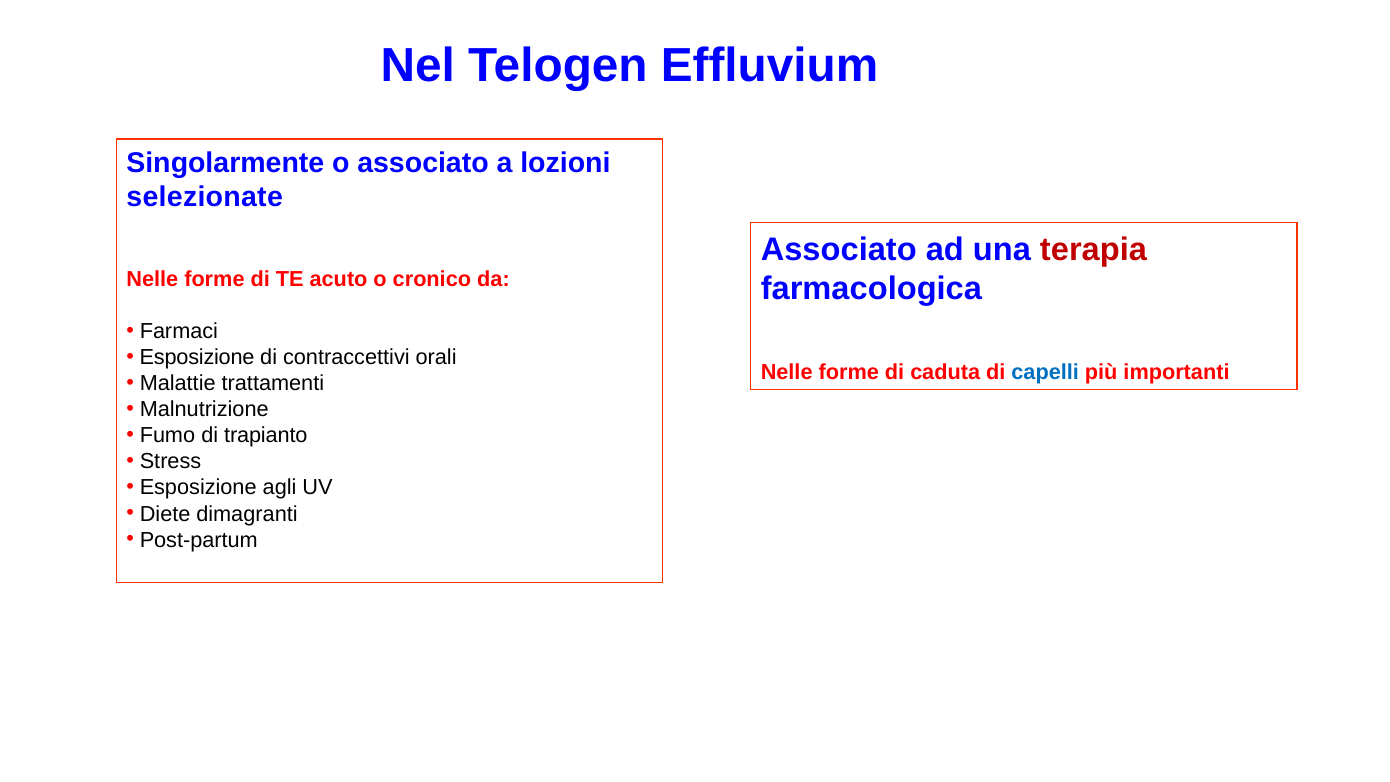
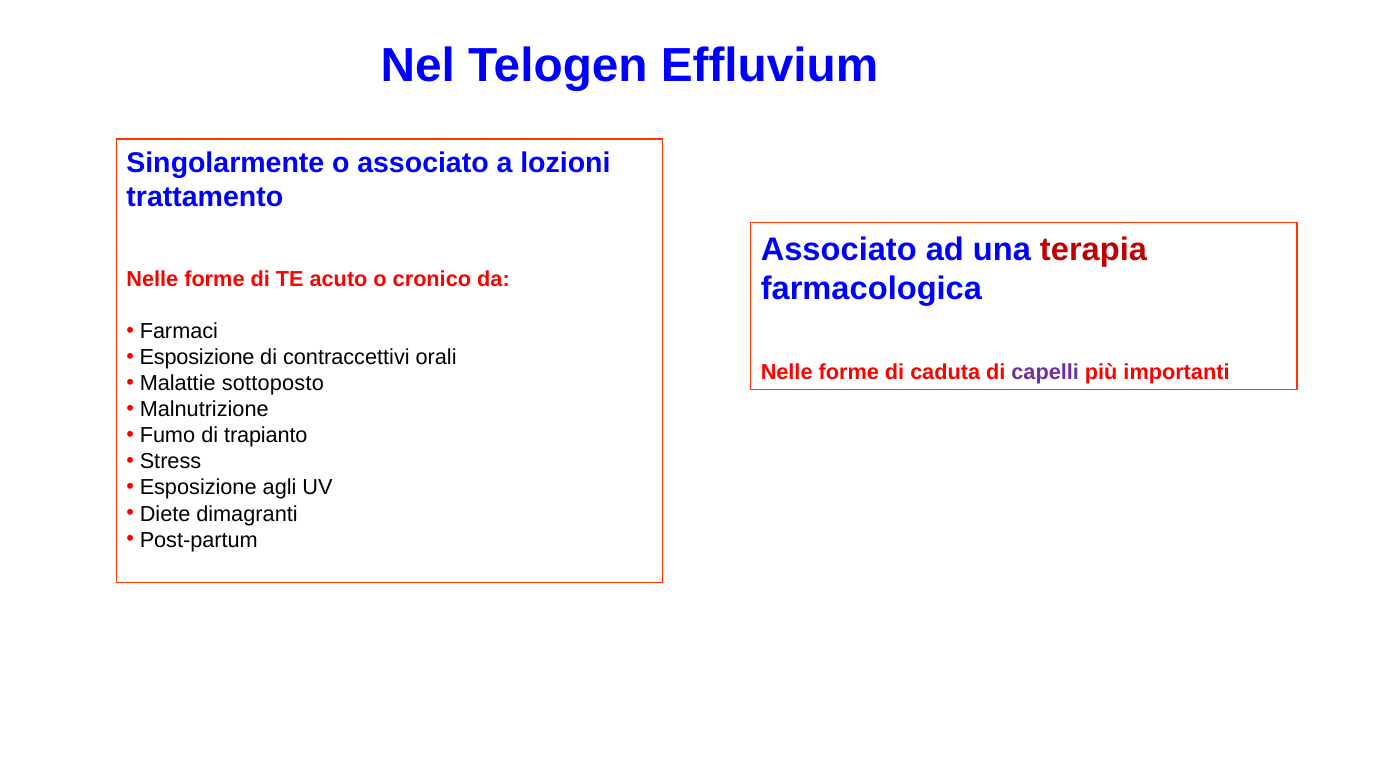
selezionate: selezionate -> trattamento (205, 197)
capelli colour: blue -> purple (1045, 373)
trattamenti: trattamenti -> sottoposto (273, 383)
